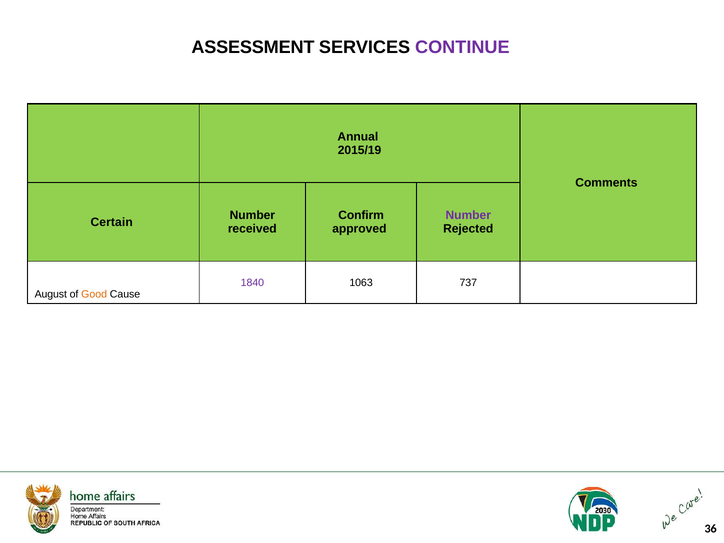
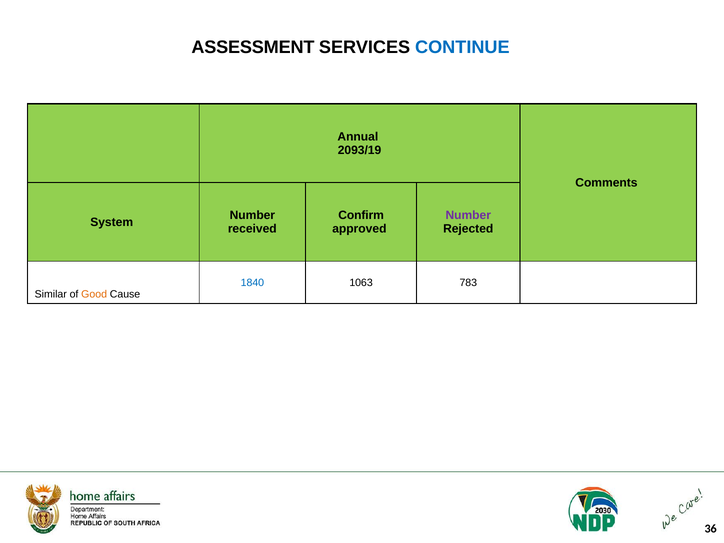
CONTINUE colour: purple -> blue (462, 47)
2015/19: 2015/19 -> 2093/19 (359, 150)
Certain: Certain -> System (112, 222)
1840 colour: purple -> blue (252, 283)
737: 737 -> 783 (468, 283)
August: August -> Similar (51, 294)
